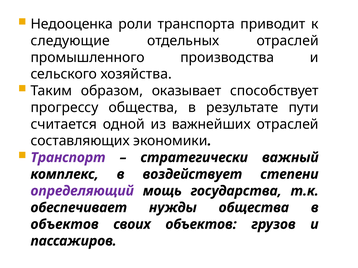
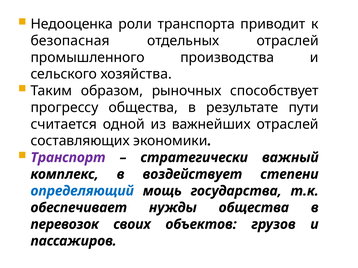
следующие: следующие -> безопасная (70, 41)
оказывает: оказывает -> рыночных (187, 91)
определяющий colour: purple -> blue (82, 191)
объектов: объектов -> перевозок (65, 225)
